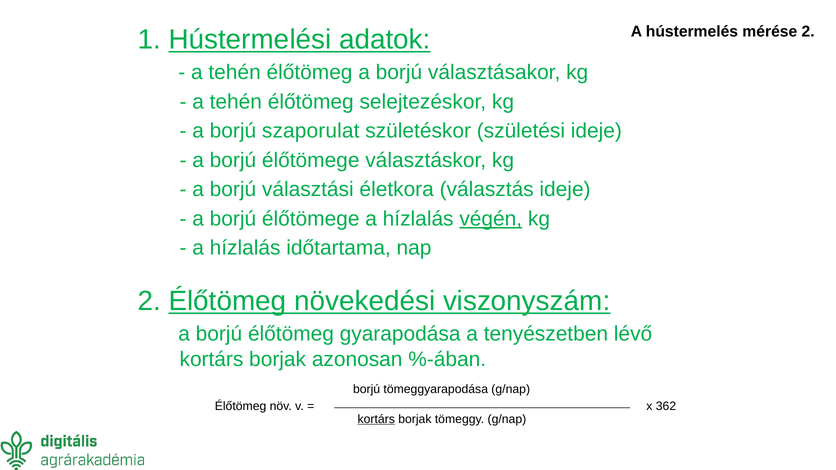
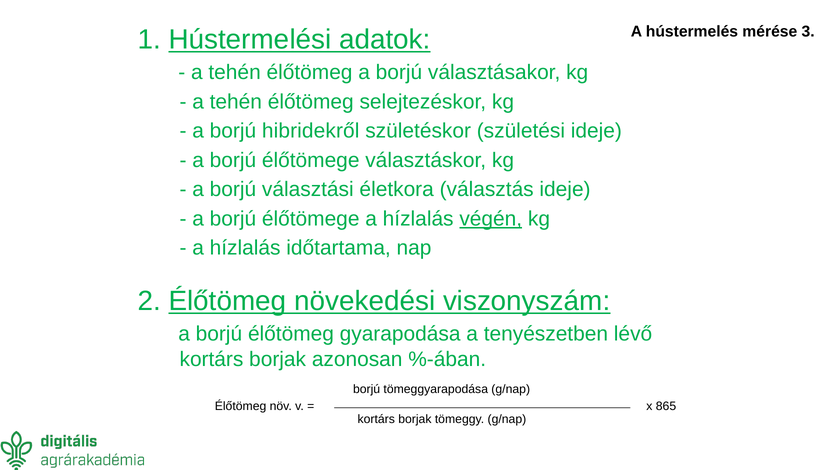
mérése 2: 2 -> 3 (808, 31)
szaporulat: szaporulat -> hibridekről (311, 131)
362: 362 -> 865 (666, 407)
kortárs underline: present -> none (376, 419)
